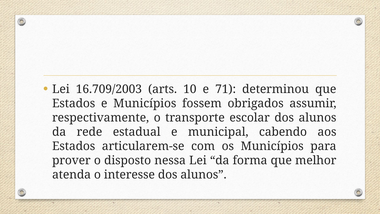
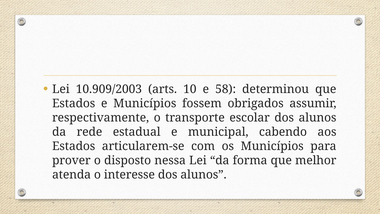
16.709/2003: 16.709/2003 -> 10.909/2003 (109, 89)
71: 71 -> 58 (226, 89)
